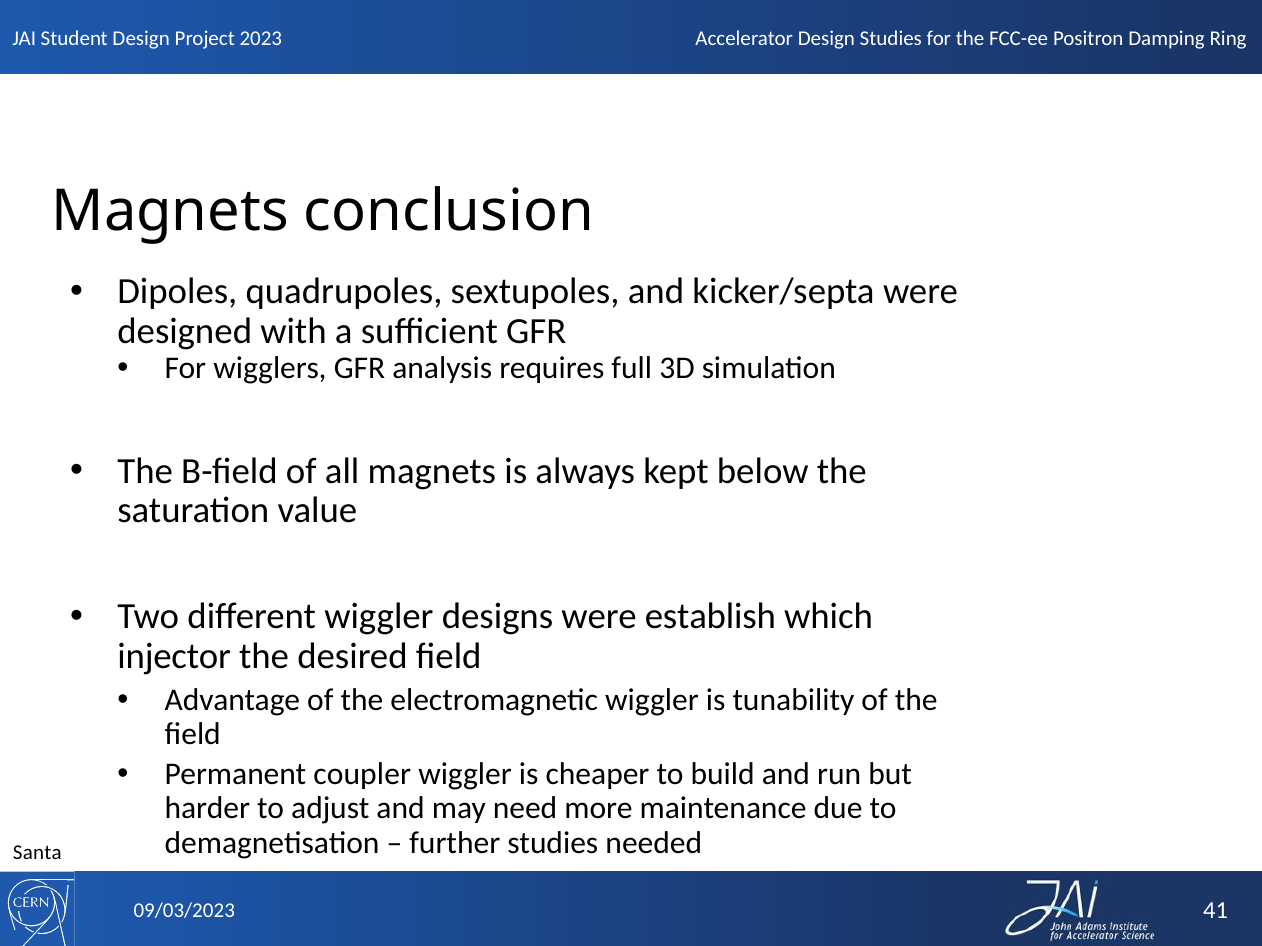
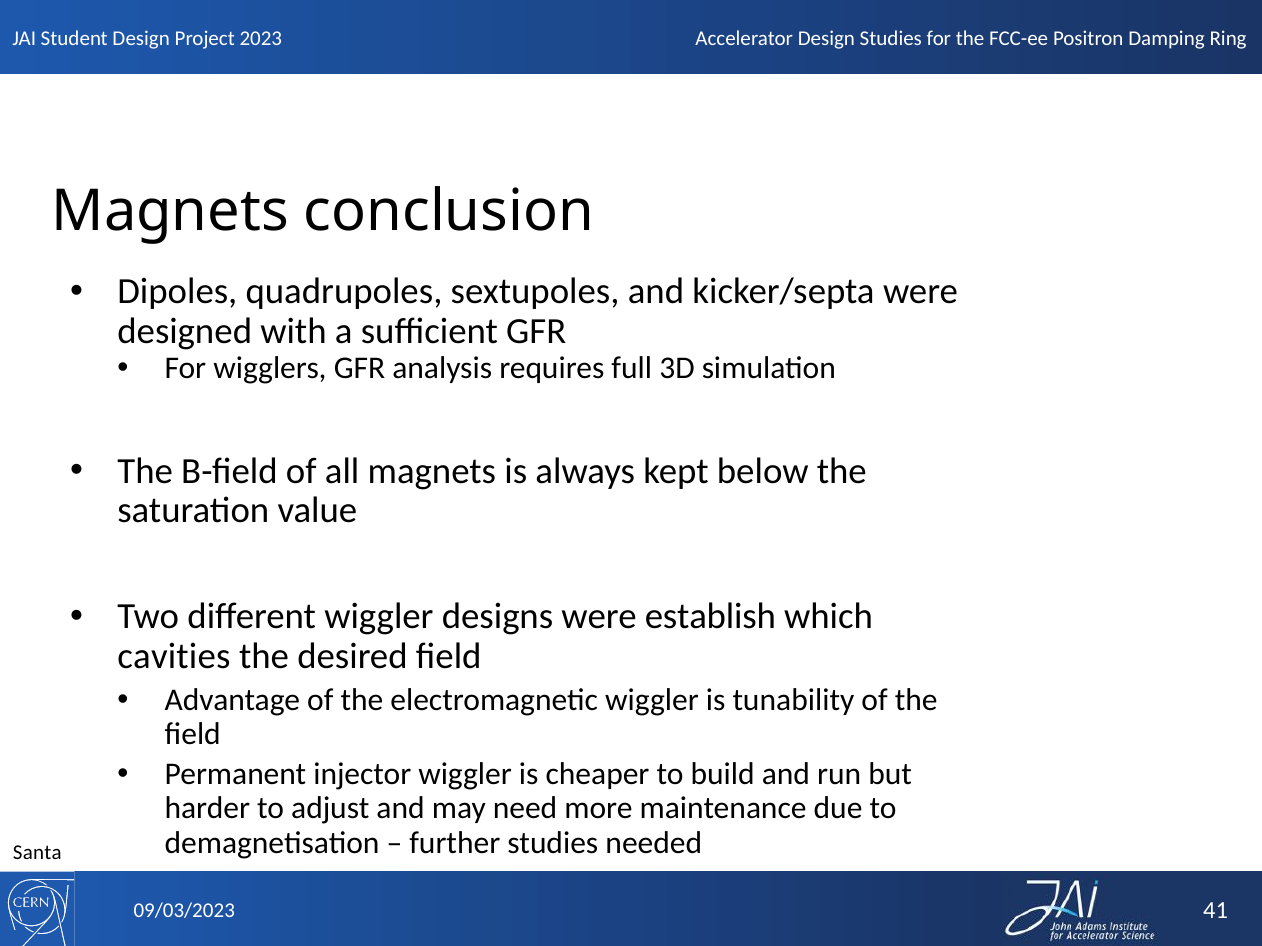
injector: injector -> cavities (174, 657)
coupler: coupler -> injector (362, 775)
